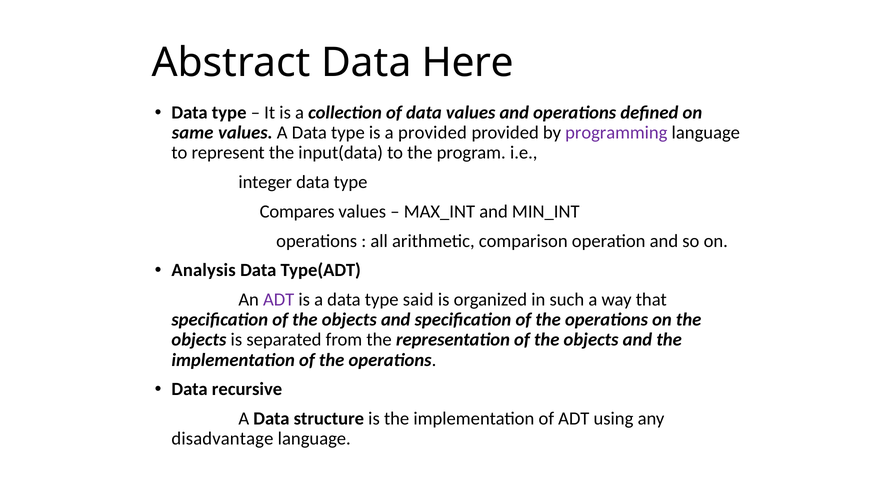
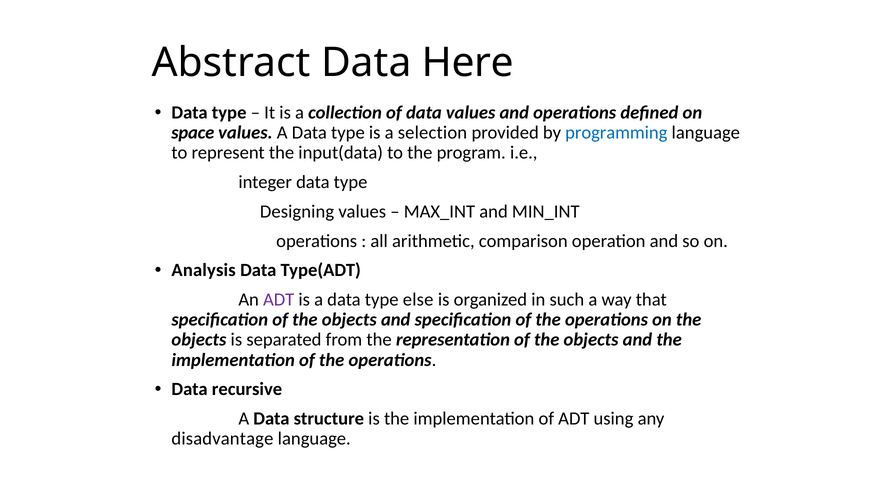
same: same -> space (193, 133)
a provided: provided -> selection (432, 133)
programming colour: purple -> blue (616, 133)
Compares: Compares -> Designing (297, 211)
said: said -> else (418, 300)
